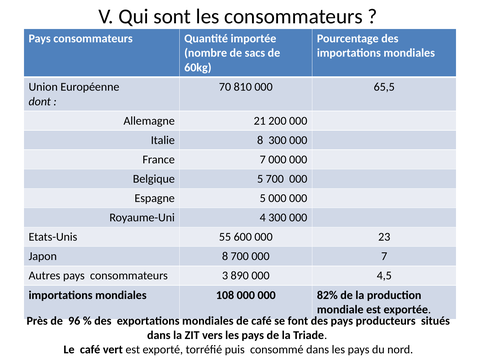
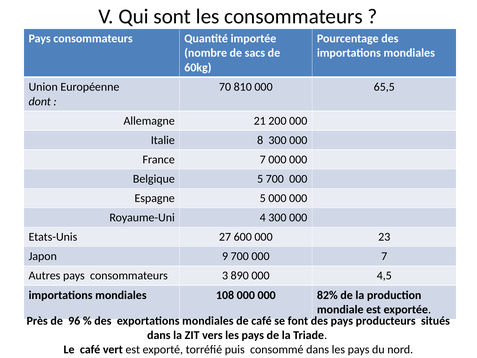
55: 55 -> 27 (225, 237)
Japon 8: 8 -> 9 (225, 256)
